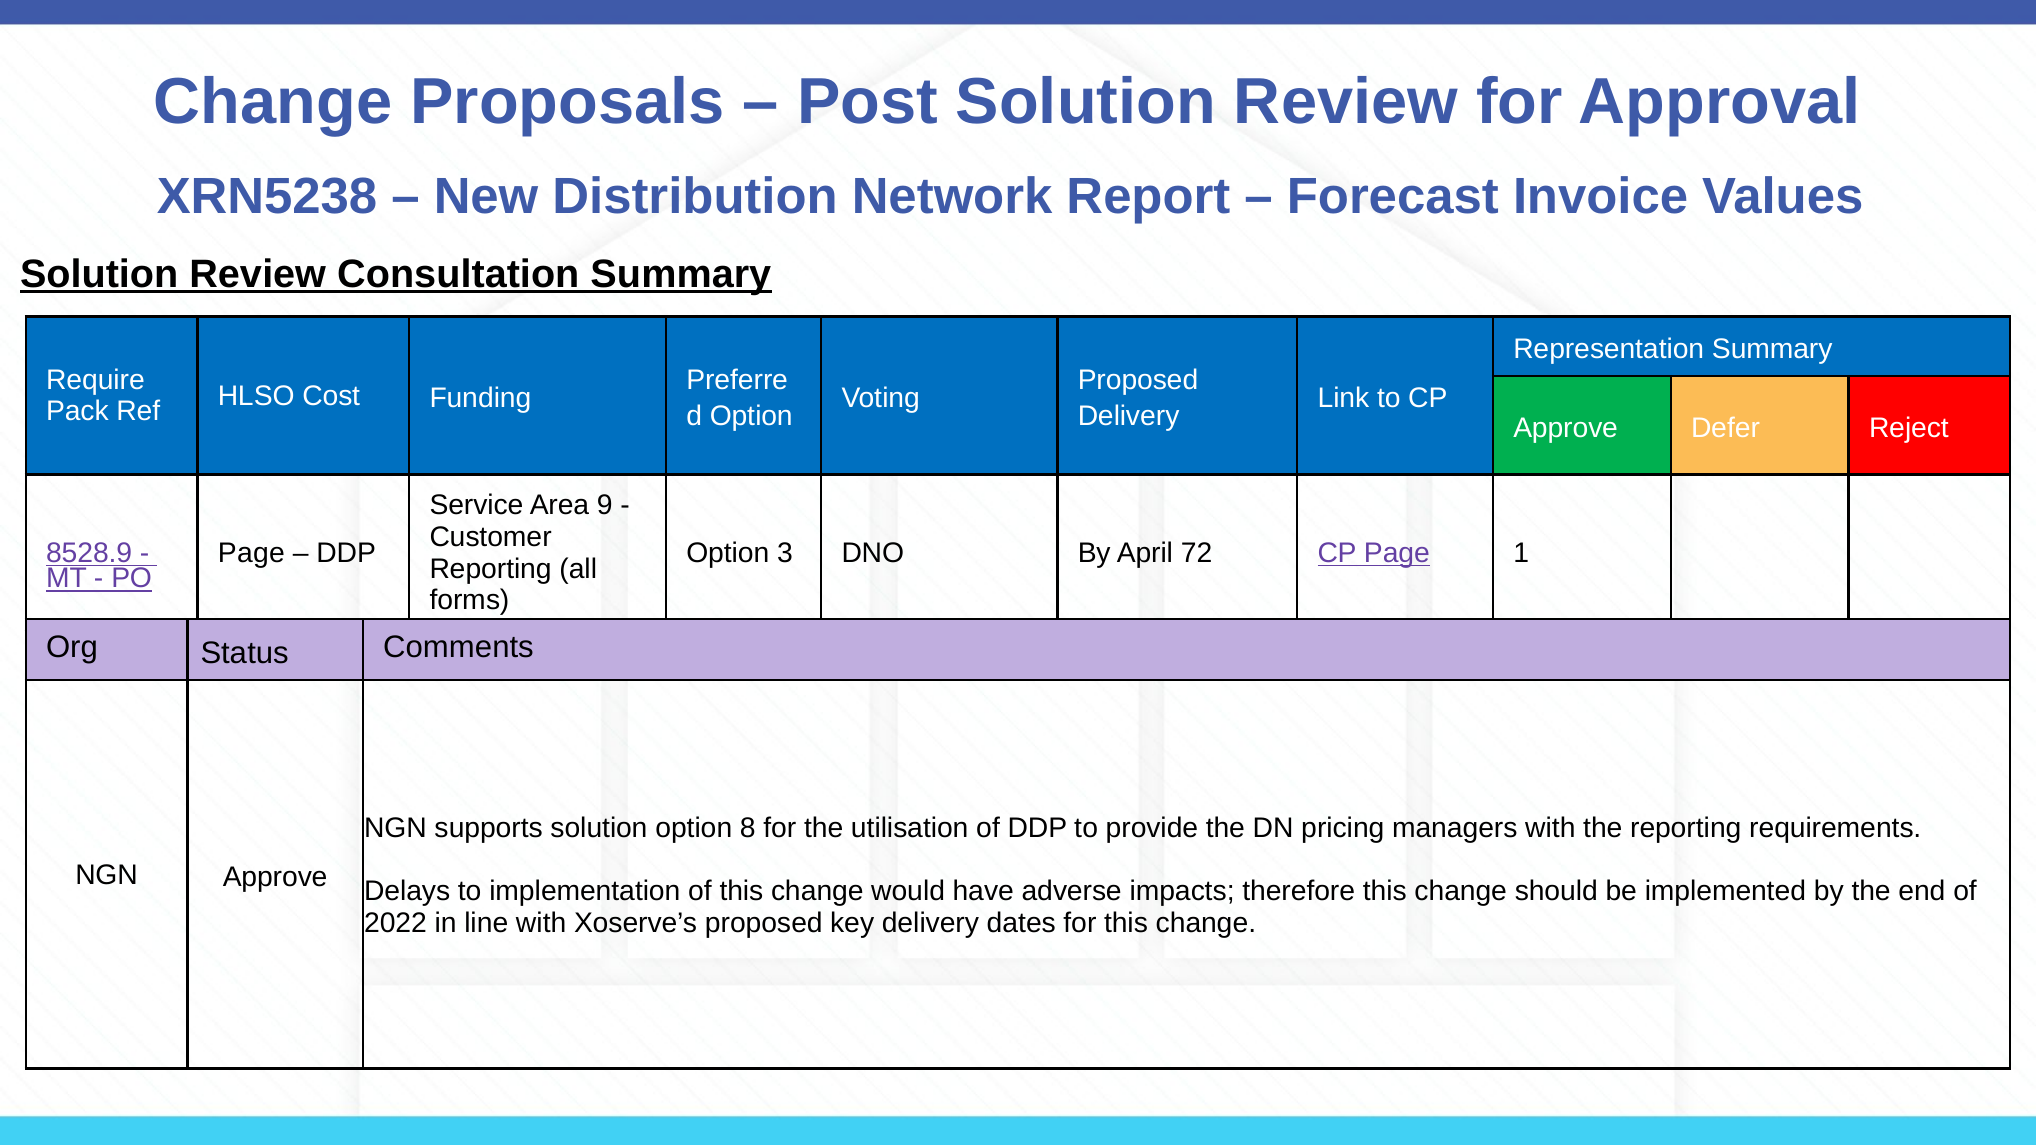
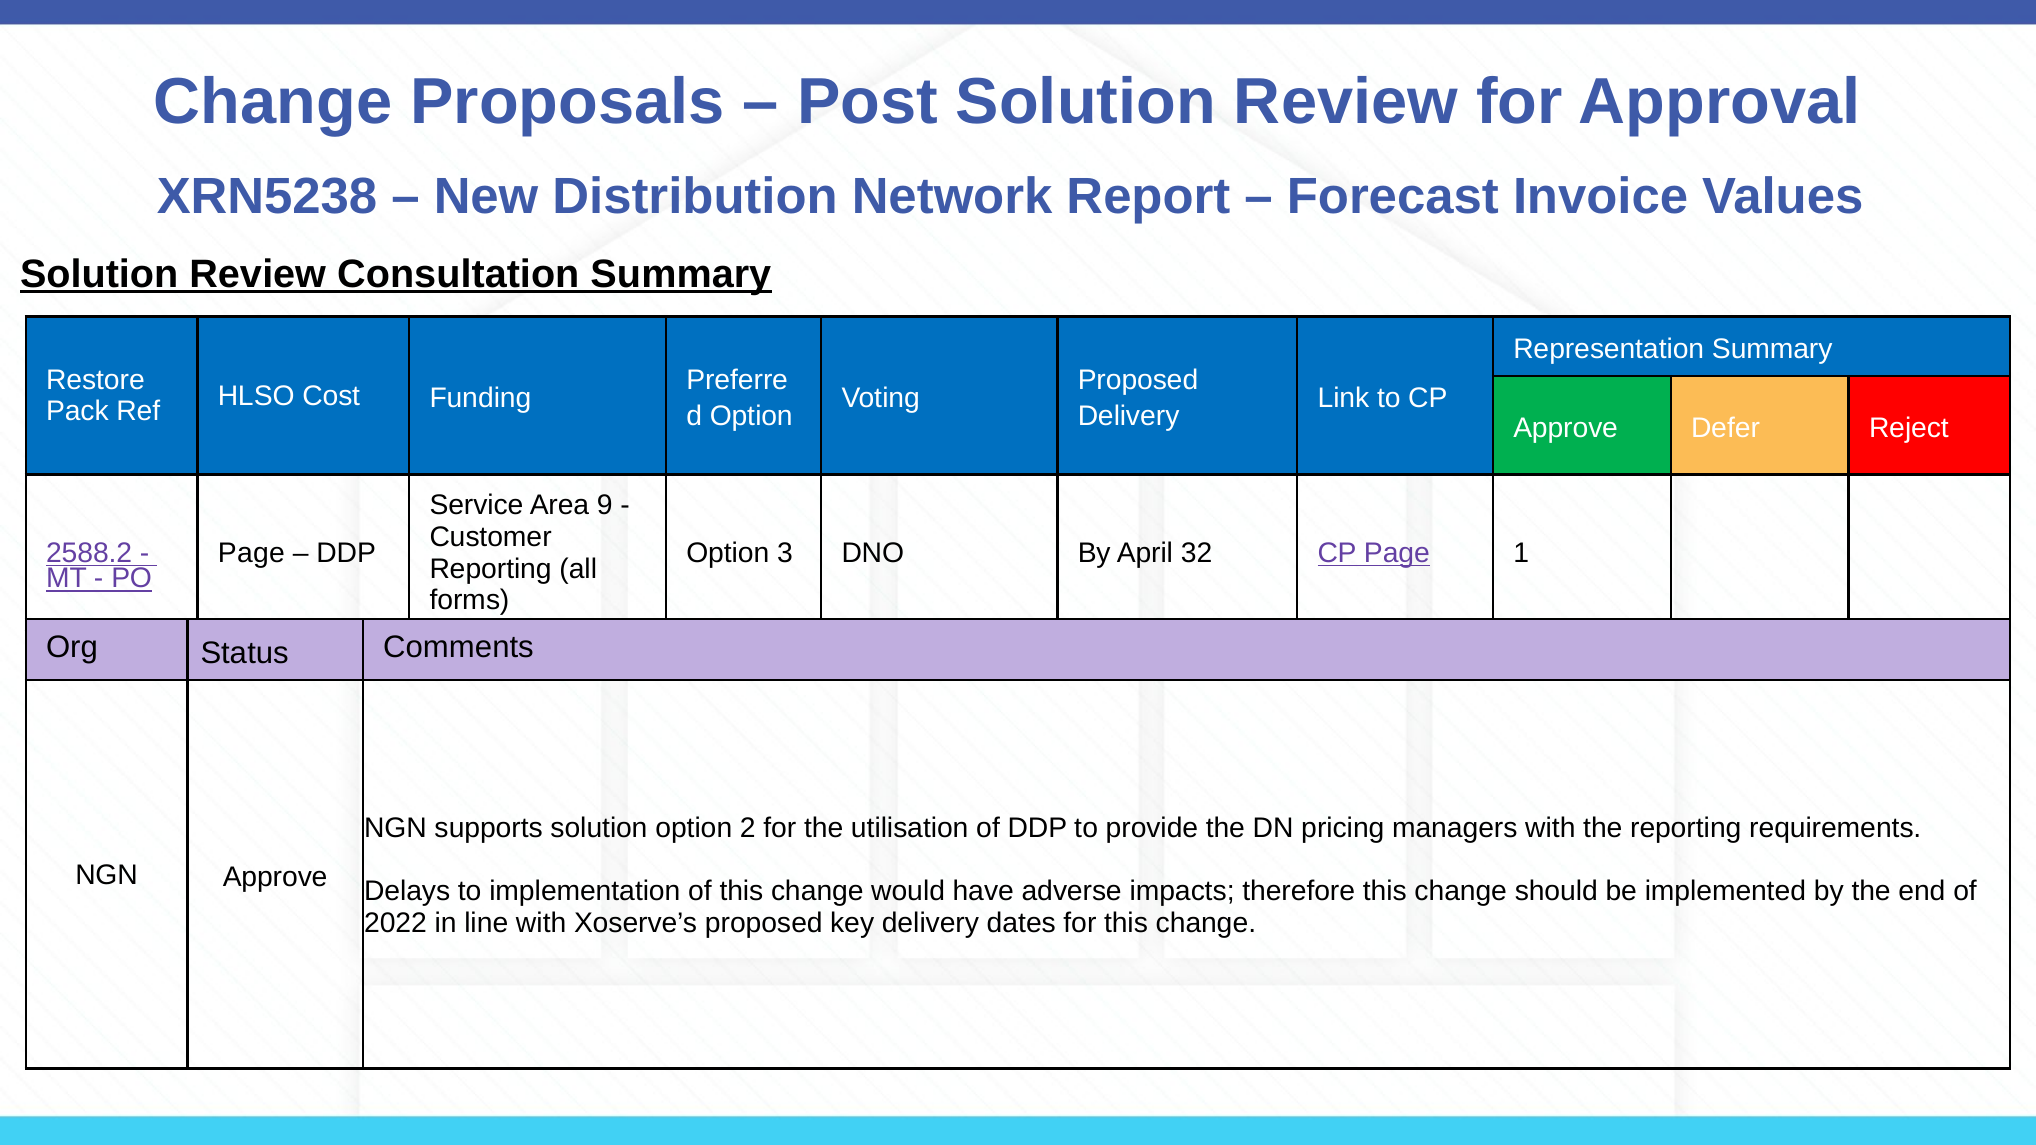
Require: Require -> Restore (95, 380)
8528.9: 8528.9 -> 2588.2 (89, 553)
72: 72 -> 32 (1197, 553)
8: 8 -> 2 (748, 828)
